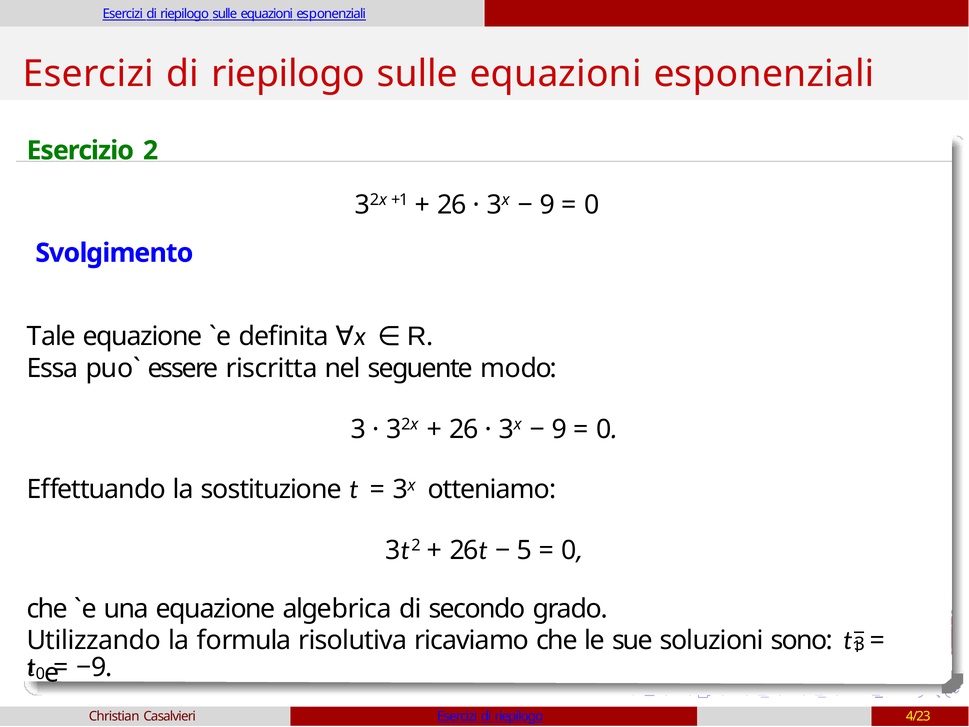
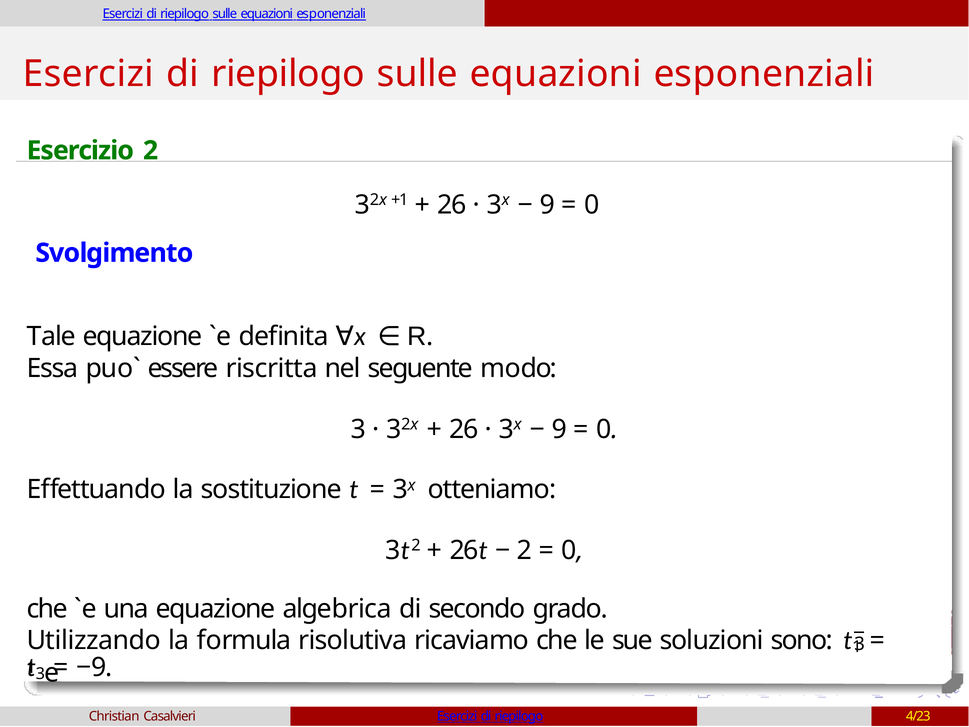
5: 5 -> 2 (524, 551)
0: 0 -> 3 (40, 674)
